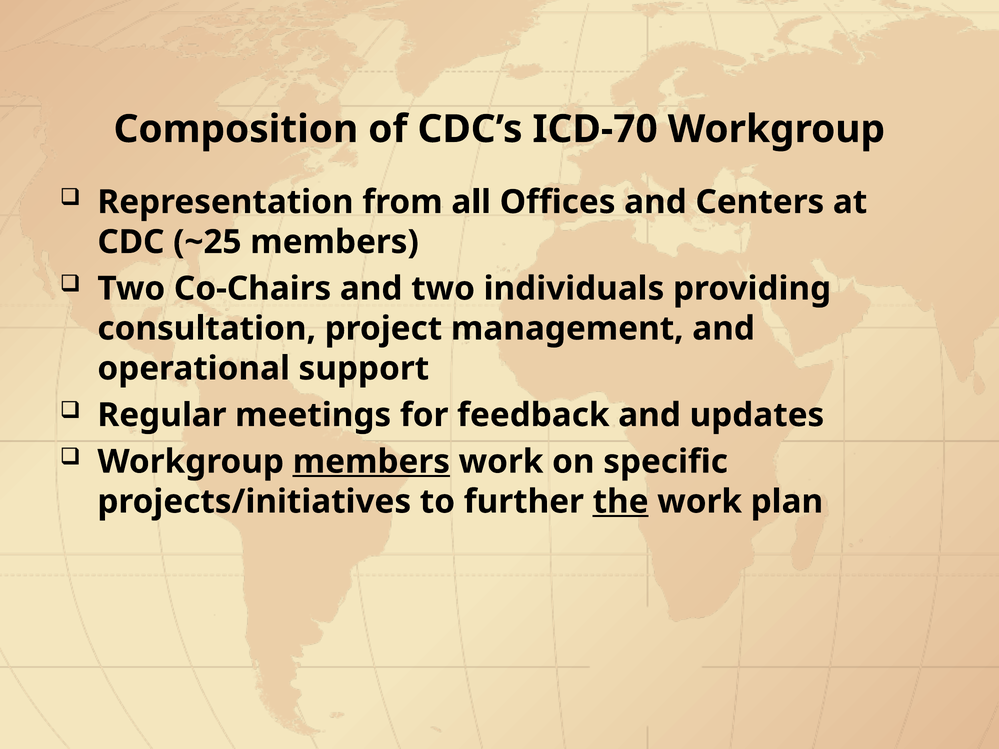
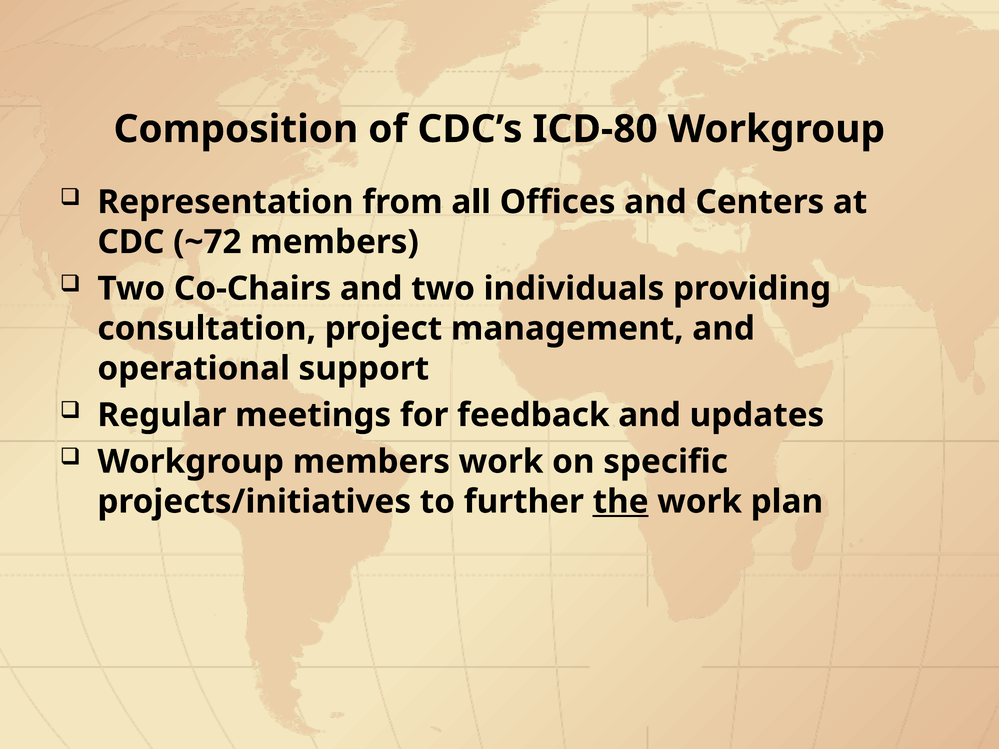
ICD-70: ICD-70 -> ICD-80 (595, 129)
~25: ~25 -> ~72 (207, 242)
members underline: present -> none (371, 462)
